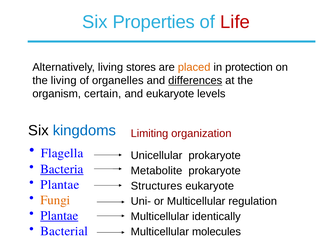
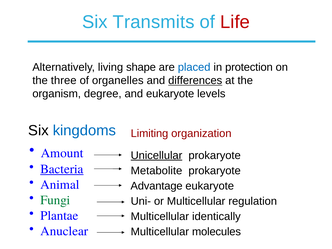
Properties: Properties -> Transmits (154, 22)
stores: stores -> shape (141, 67)
placed colour: orange -> blue (194, 67)
the living: living -> three (64, 80)
certain: certain -> degree (103, 94)
Flagella: Flagella -> Amount (62, 153)
Unicellular underline: none -> present (157, 155)
Plantae: Plantae -> Animal (60, 185)
Structures: Structures -> Advantage (157, 186)
Fungi colour: orange -> green (55, 200)
Plantae underline: present -> none (59, 216)
Bacterial: Bacterial -> Anuclear (64, 231)
